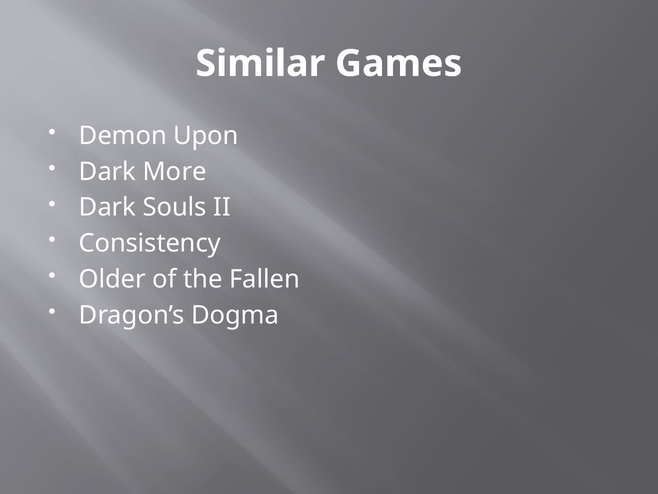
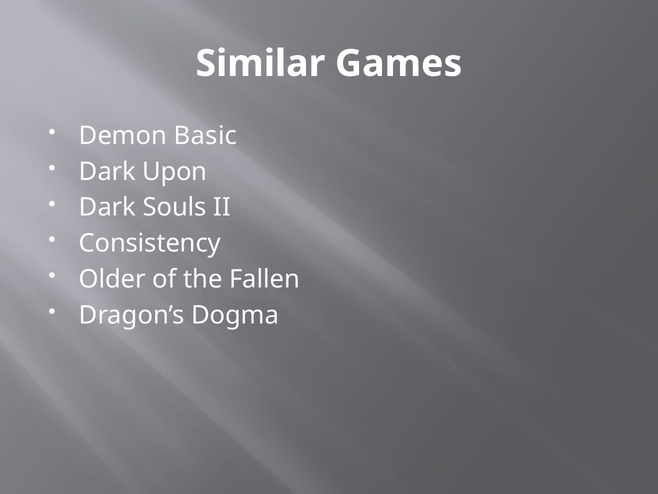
Upon: Upon -> Basic (206, 136)
More: More -> Upon (175, 171)
